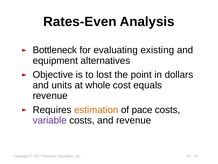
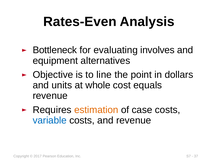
existing: existing -> involves (157, 50)
lost: lost -> line (104, 75)
pace: pace -> case (142, 110)
variable colour: purple -> blue (50, 120)
